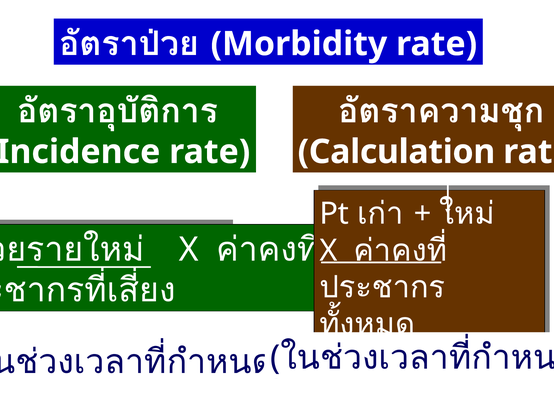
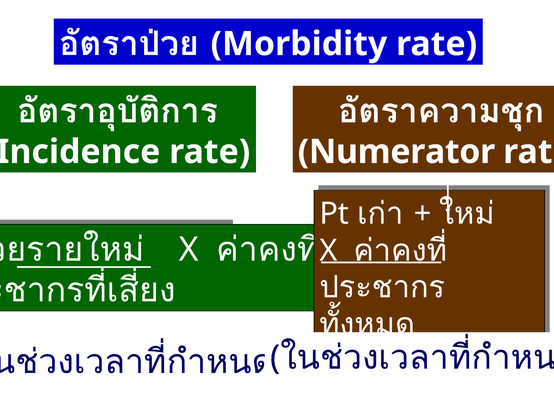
Calculation: Calculation -> Numerator (396, 152)
